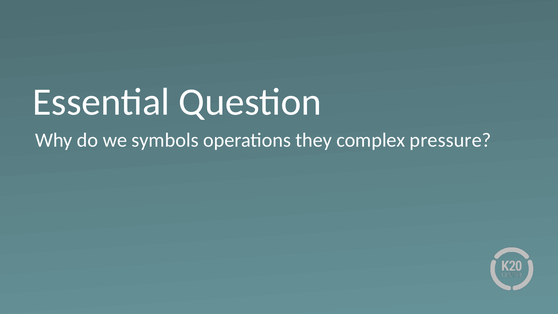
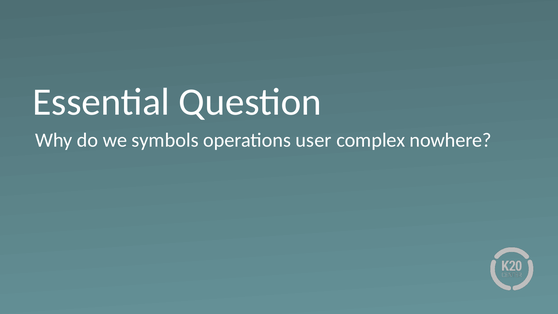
they: they -> user (314, 140)
pressure: pressure -> nowhere (451, 140)
